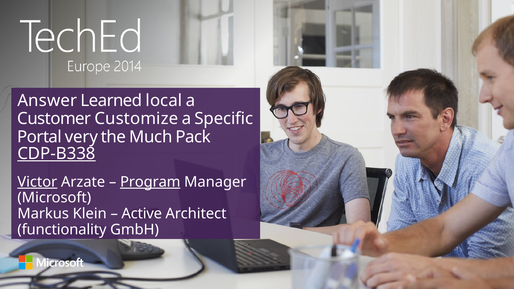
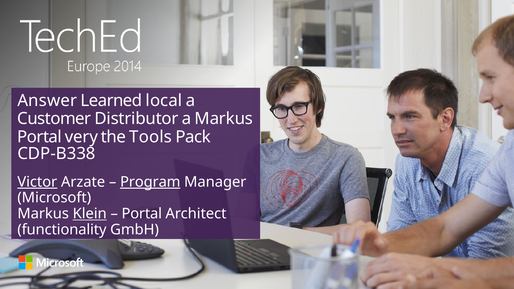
Customize: Customize -> Distributor (137, 119)
a Specific: Specific -> Markus (224, 119)
Much: Much -> Tools (151, 137)
CDP-B338 underline: present -> none (56, 154)
Klein underline: none -> present (90, 214)
Active: Active -> Portal (142, 214)
